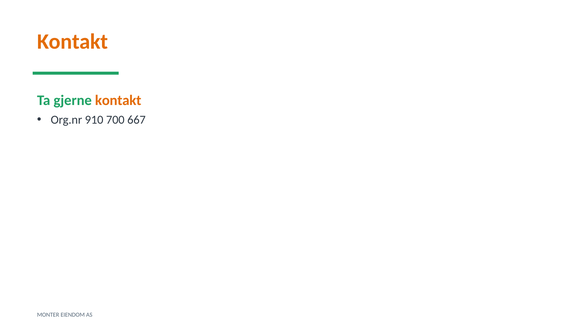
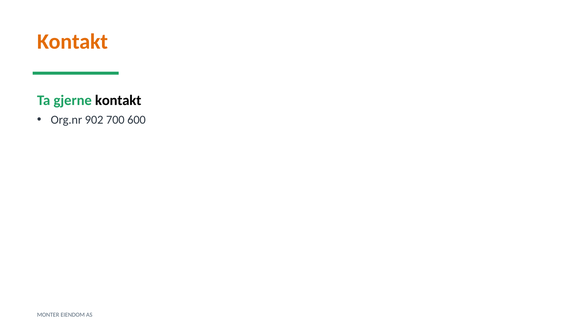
kontakt colour: orange -> black (118, 100)
910: 910 -> 902 (94, 120)
667: 667 -> 600 (137, 120)
